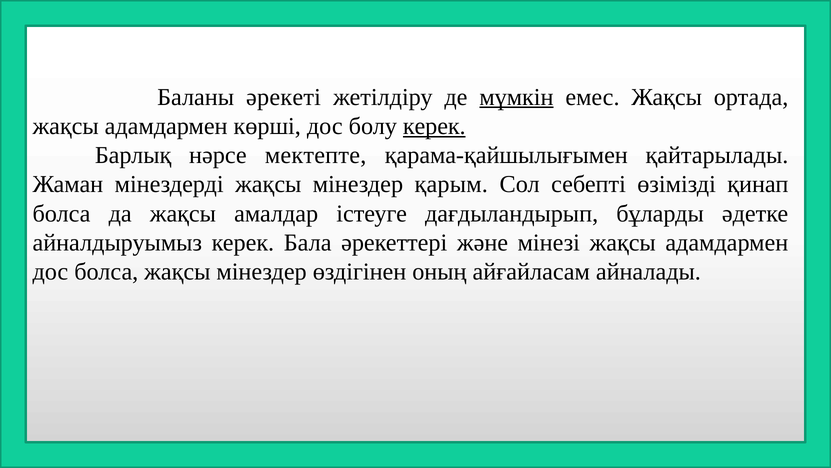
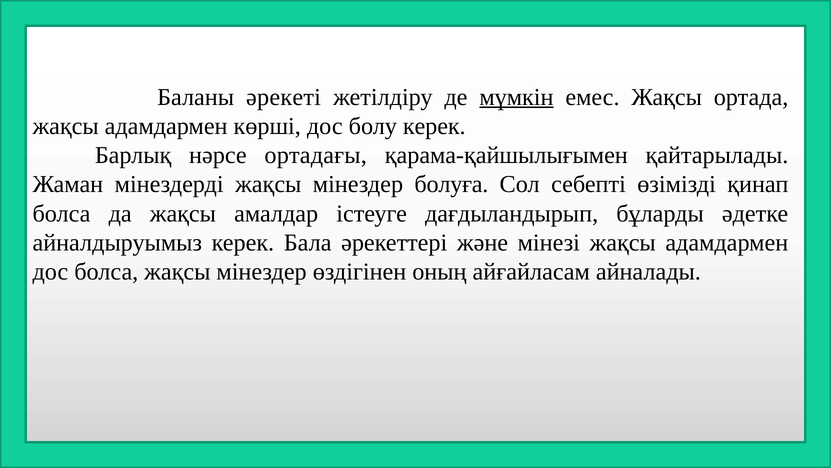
керек underline: present -> none (434, 126)
мектепте: мектепте -> ортадағы (316, 155)
қарым: қарым -> болуға (451, 184)
